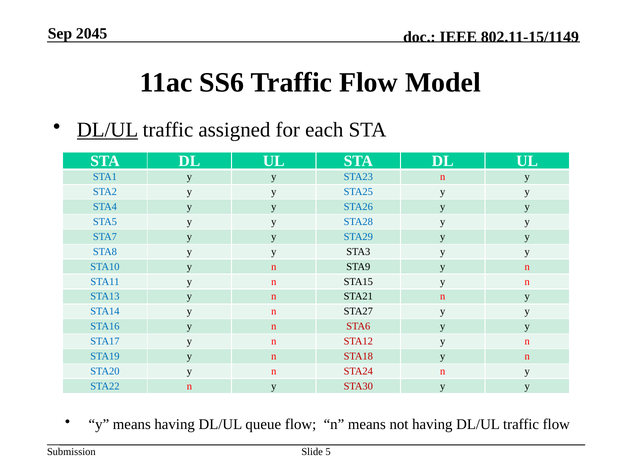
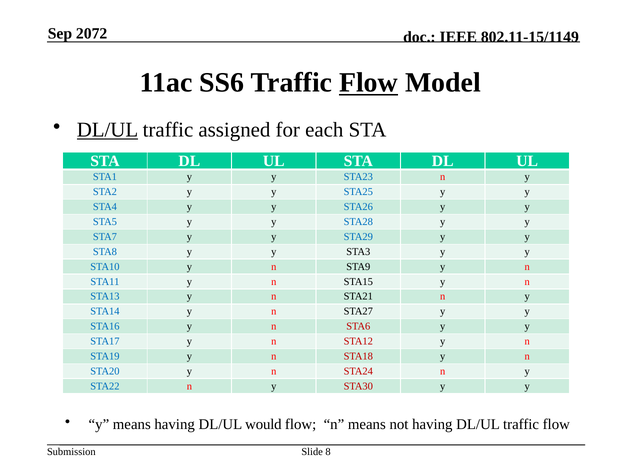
2045: 2045 -> 2072 (92, 33)
Flow underline: none -> present (369, 83)
queue: queue -> would (263, 424)
5: 5 -> 8 (328, 451)
